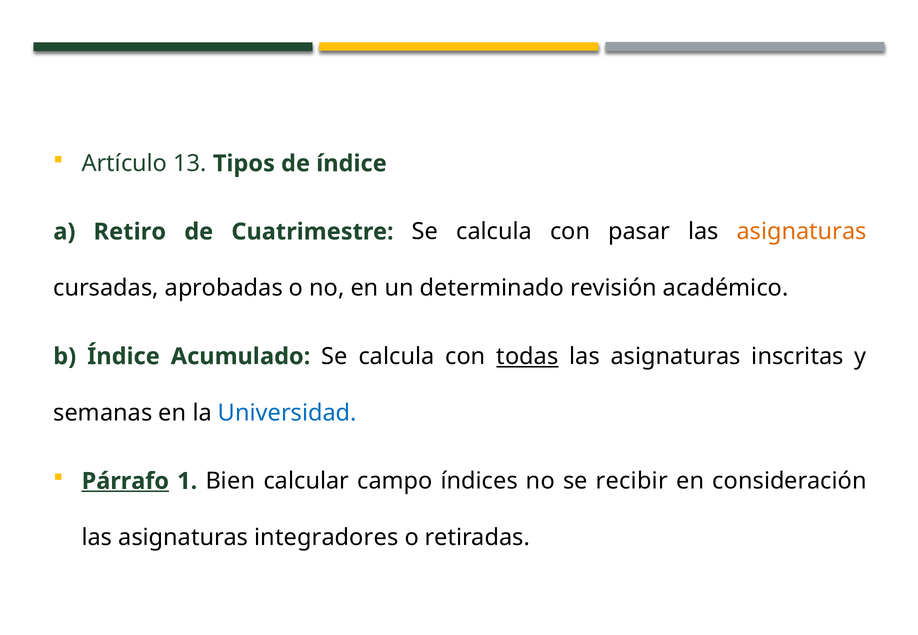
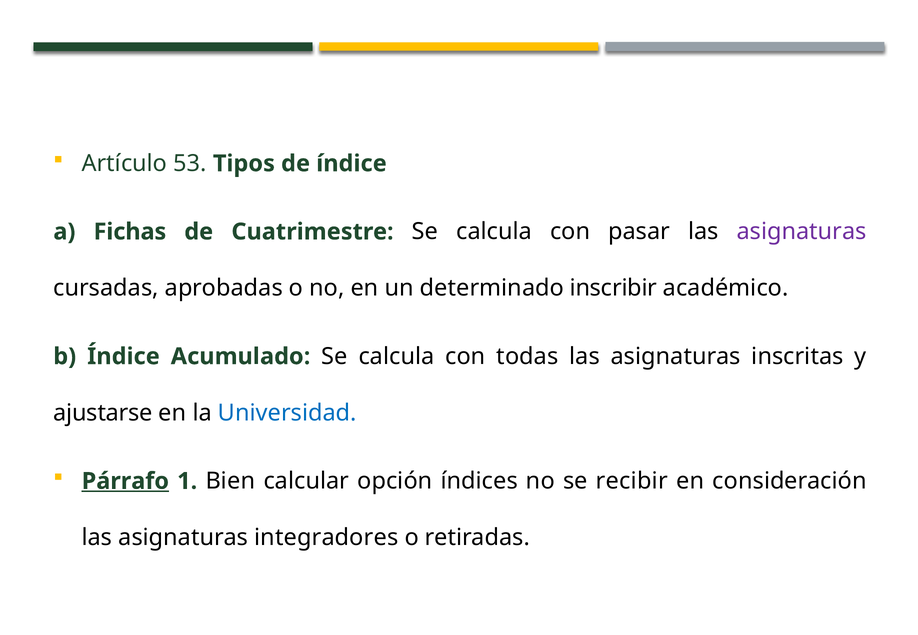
13: 13 -> 53 (190, 164)
Retiro: Retiro -> Fichas (130, 232)
asignaturas colour: orange -> purple (802, 232)
revisión: revisión -> inscribir (613, 288)
todas underline: present -> none (527, 357)
semanas: semanas -> ajustarse (103, 413)
campo: campo -> opción (395, 482)
